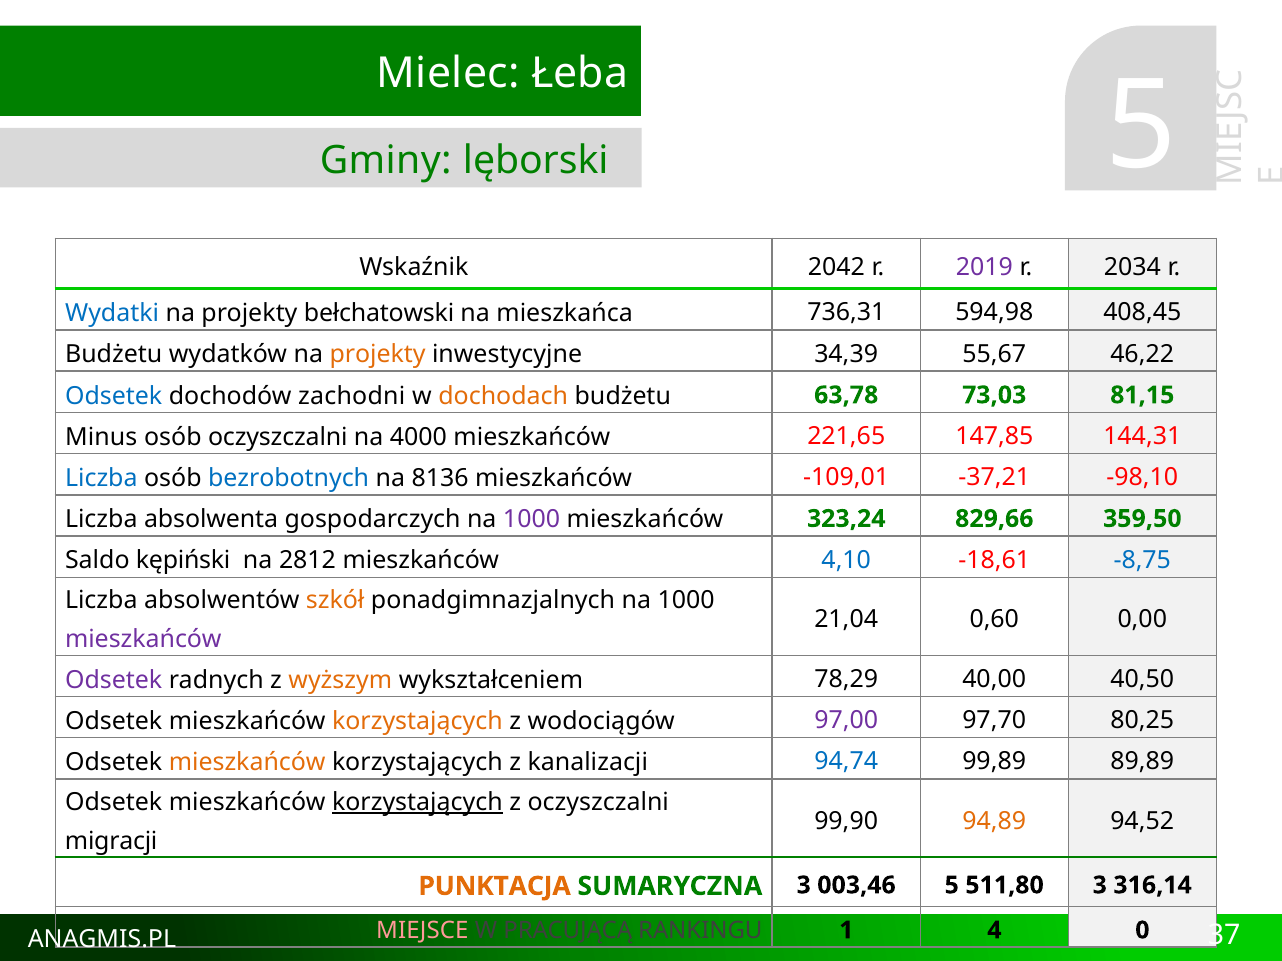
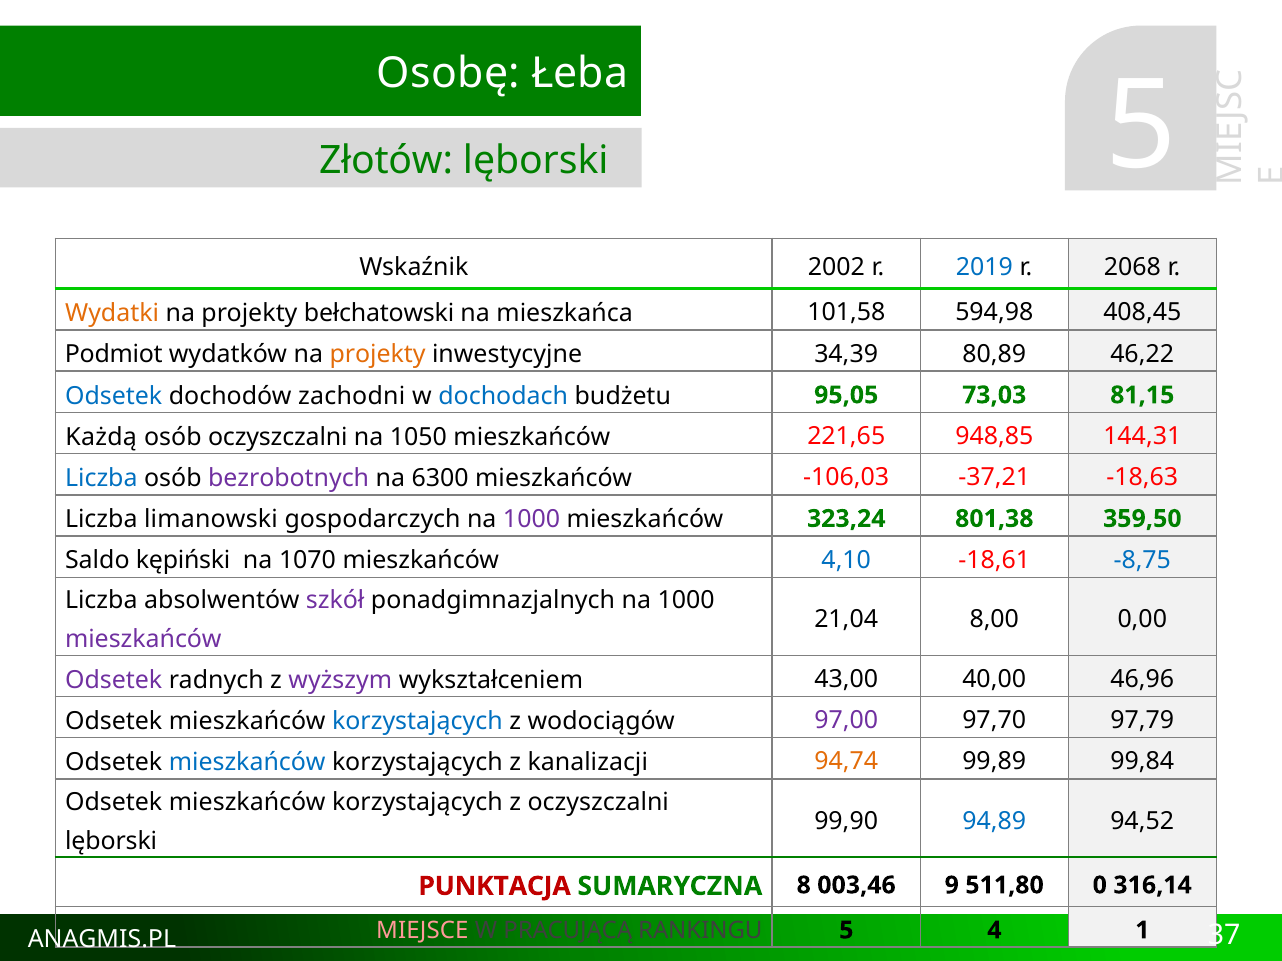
Mielec: Mielec -> Osobę (448, 74)
Gminy: Gminy -> Złotów (386, 160)
2042: 2042 -> 2002 (836, 268)
2019 colour: purple -> blue (984, 268)
2034: 2034 -> 2068 (1132, 268)
Wydatki colour: blue -> orange (112, 314)
736,31: 736,31 -> 101,58 (846, 313)
Budżetu: Budżetu -> Podmiot (114, 355)
55,67: 55,67 -> 80,89 (994, 354)
dochodach colour: orange -> blue (503, 396)
63,78: 63,78 -> 95,05 (846, 395)
Minus: Minus -> Każdą (101, 437)
4000: 4000 -> 1050 (418, 437)
147,85: 147,85 -> 948,85 (994, 437)
bezrobotnych colour: blue -> purple (289, 478)
8136: 8136 -> 6300 (440, 478)
-109,01: -109,01 -> -106,03 (846, 478)
-98,10: -98,10 -> -18,63 (1142, 478)
absolwenta: absolwenta -> limanowski (211, 520)
829,66: 829,66 -> 801,38 (994, 519)
2812: 2812 -> 1070 (307, 561)
szkół colour: orange -> purple (335, 601)
0,60: 0,60 -> 8,00 (994, 620)
wyższym colour: orange -> purple (340, 680)
78,29: 78,29 -> 43,00 (846, 680)
40,50: 40,50 -> 46,96 (1142, 680)
korzystających colour: orange -> blue (417, 722)
80,25: 80,25 -> 97,79 (1142, 721)
mieszkańców colour: orange -> blue (247, 763)
94,74 colour: blue -> orange (846, 762)
89,89: 89,89 -> 99,84 (1142, 762)
korzystających underline: present -> none (417, 803)
94,89 colour: orange -> blue (994, 822)
migracji: migracji -> lęborski (111, 842)
PUNKTACJA colour: orange -> red (495, 887)
SUMARYCZNA 3: 3 -> 8 (804, 886)
003,46 5: 5 -> 9 (952, 886)
511,80 3: 3 -> 0 (1100, 886)
RANKINGU 1: 1 -> 5 (846, 931)
0: 0 -> 1 (1142, 931)
